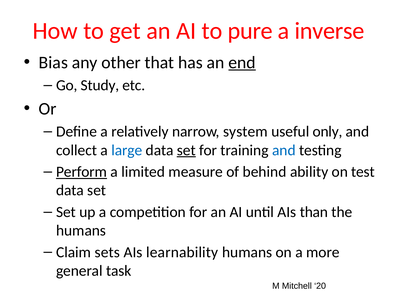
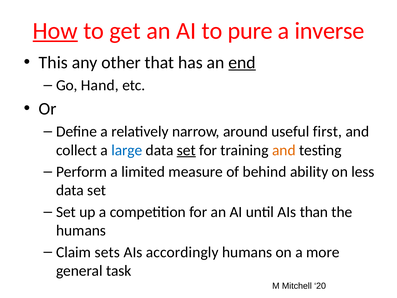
How underline: none -> present (55, 31)
Bias: Bias -> This (53, 62)
Study: Study -> Hand (100, 85)
system: system -> around (246, 132)
only: only -> first (327, 132)
and colour: blue -> orange (284, 150)
Perform underline: present -> none (82, 172)
test: test -> less (363, 172)
learnability: learnability -> accordingly (182, 252)
